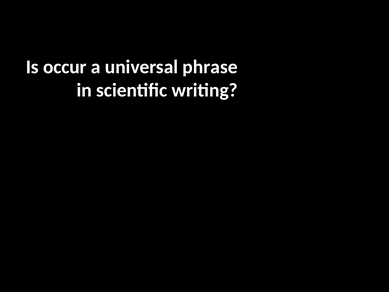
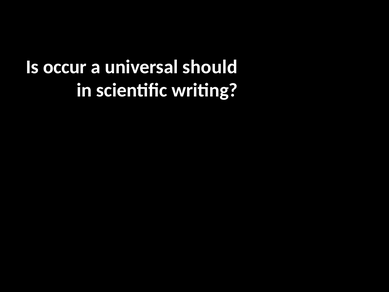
phrase: phrase -> should (210, 67)
